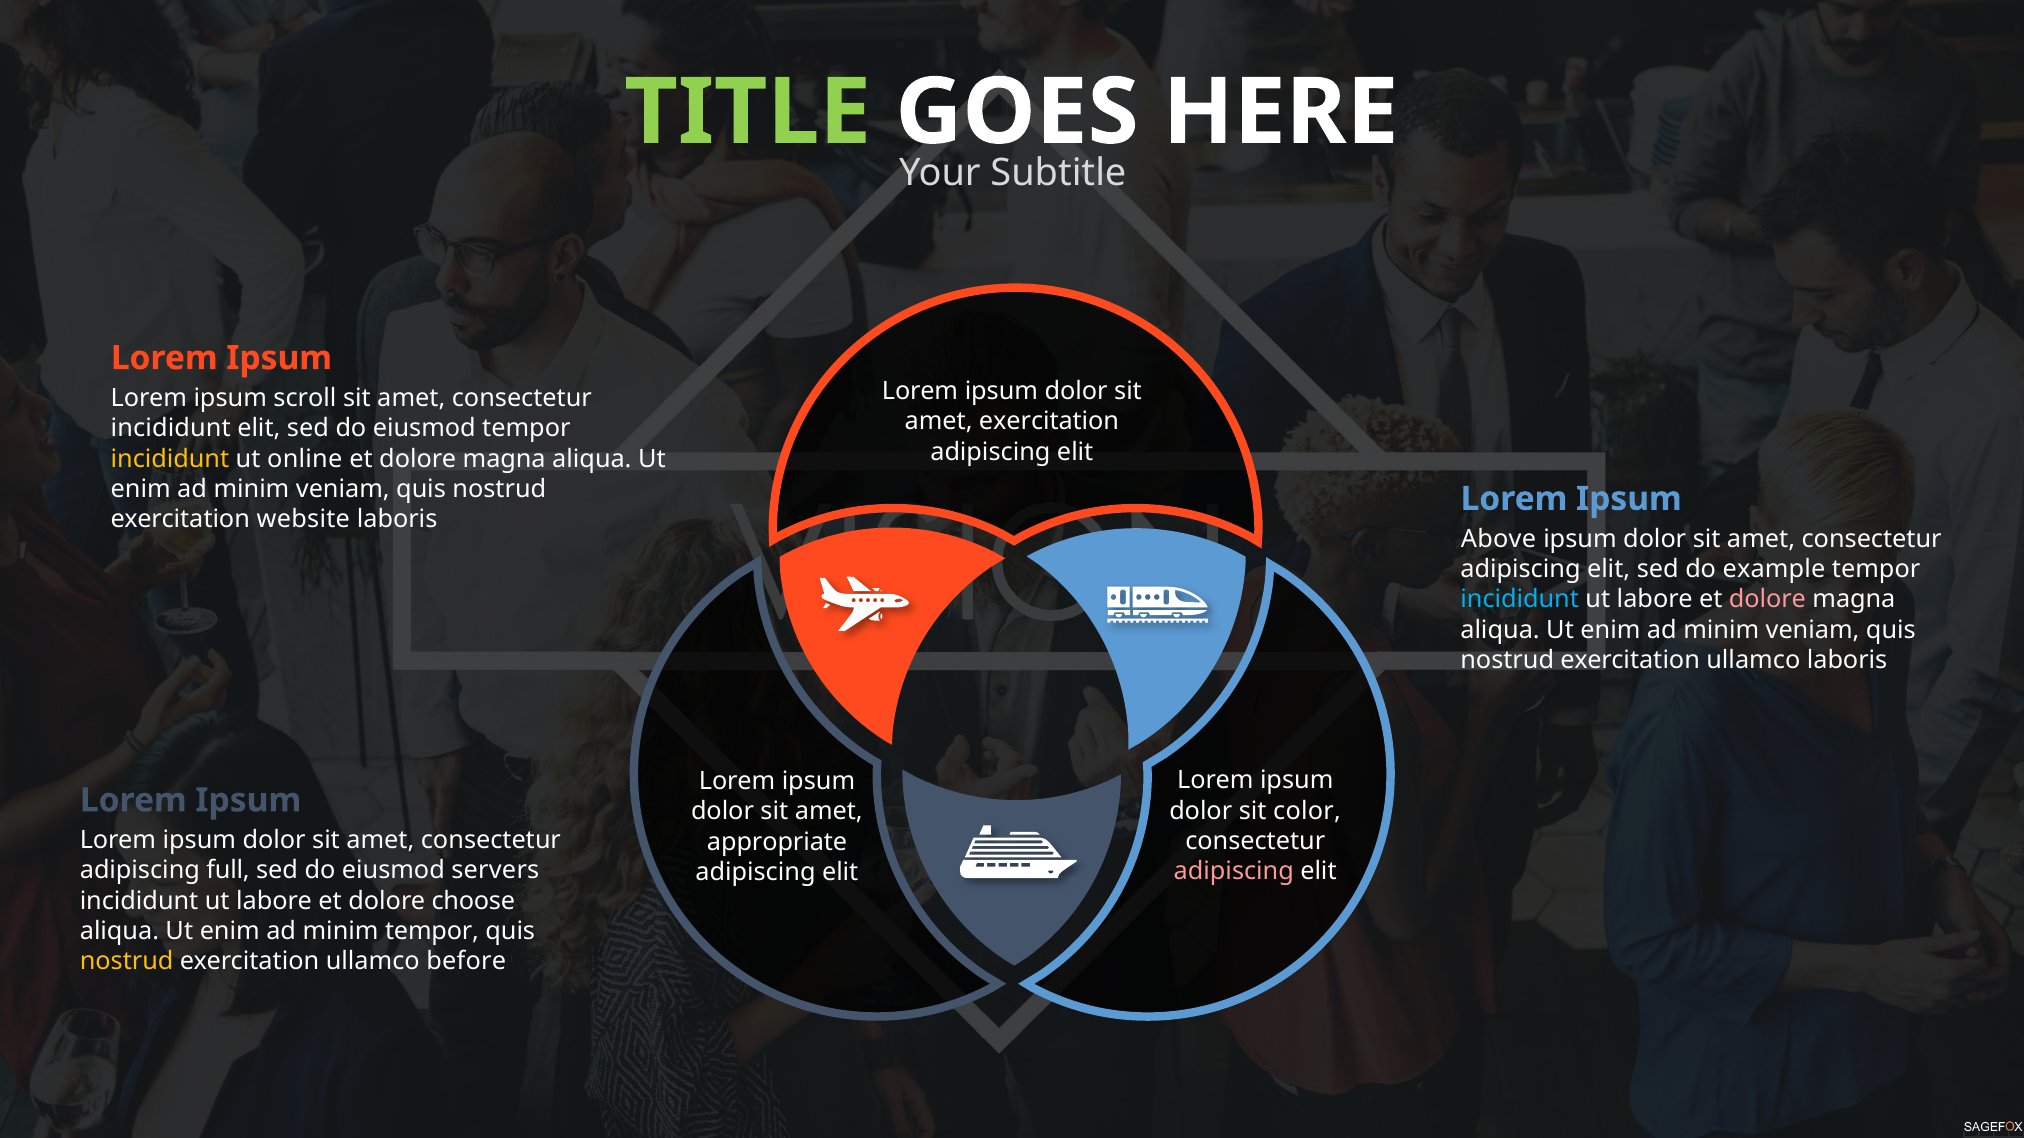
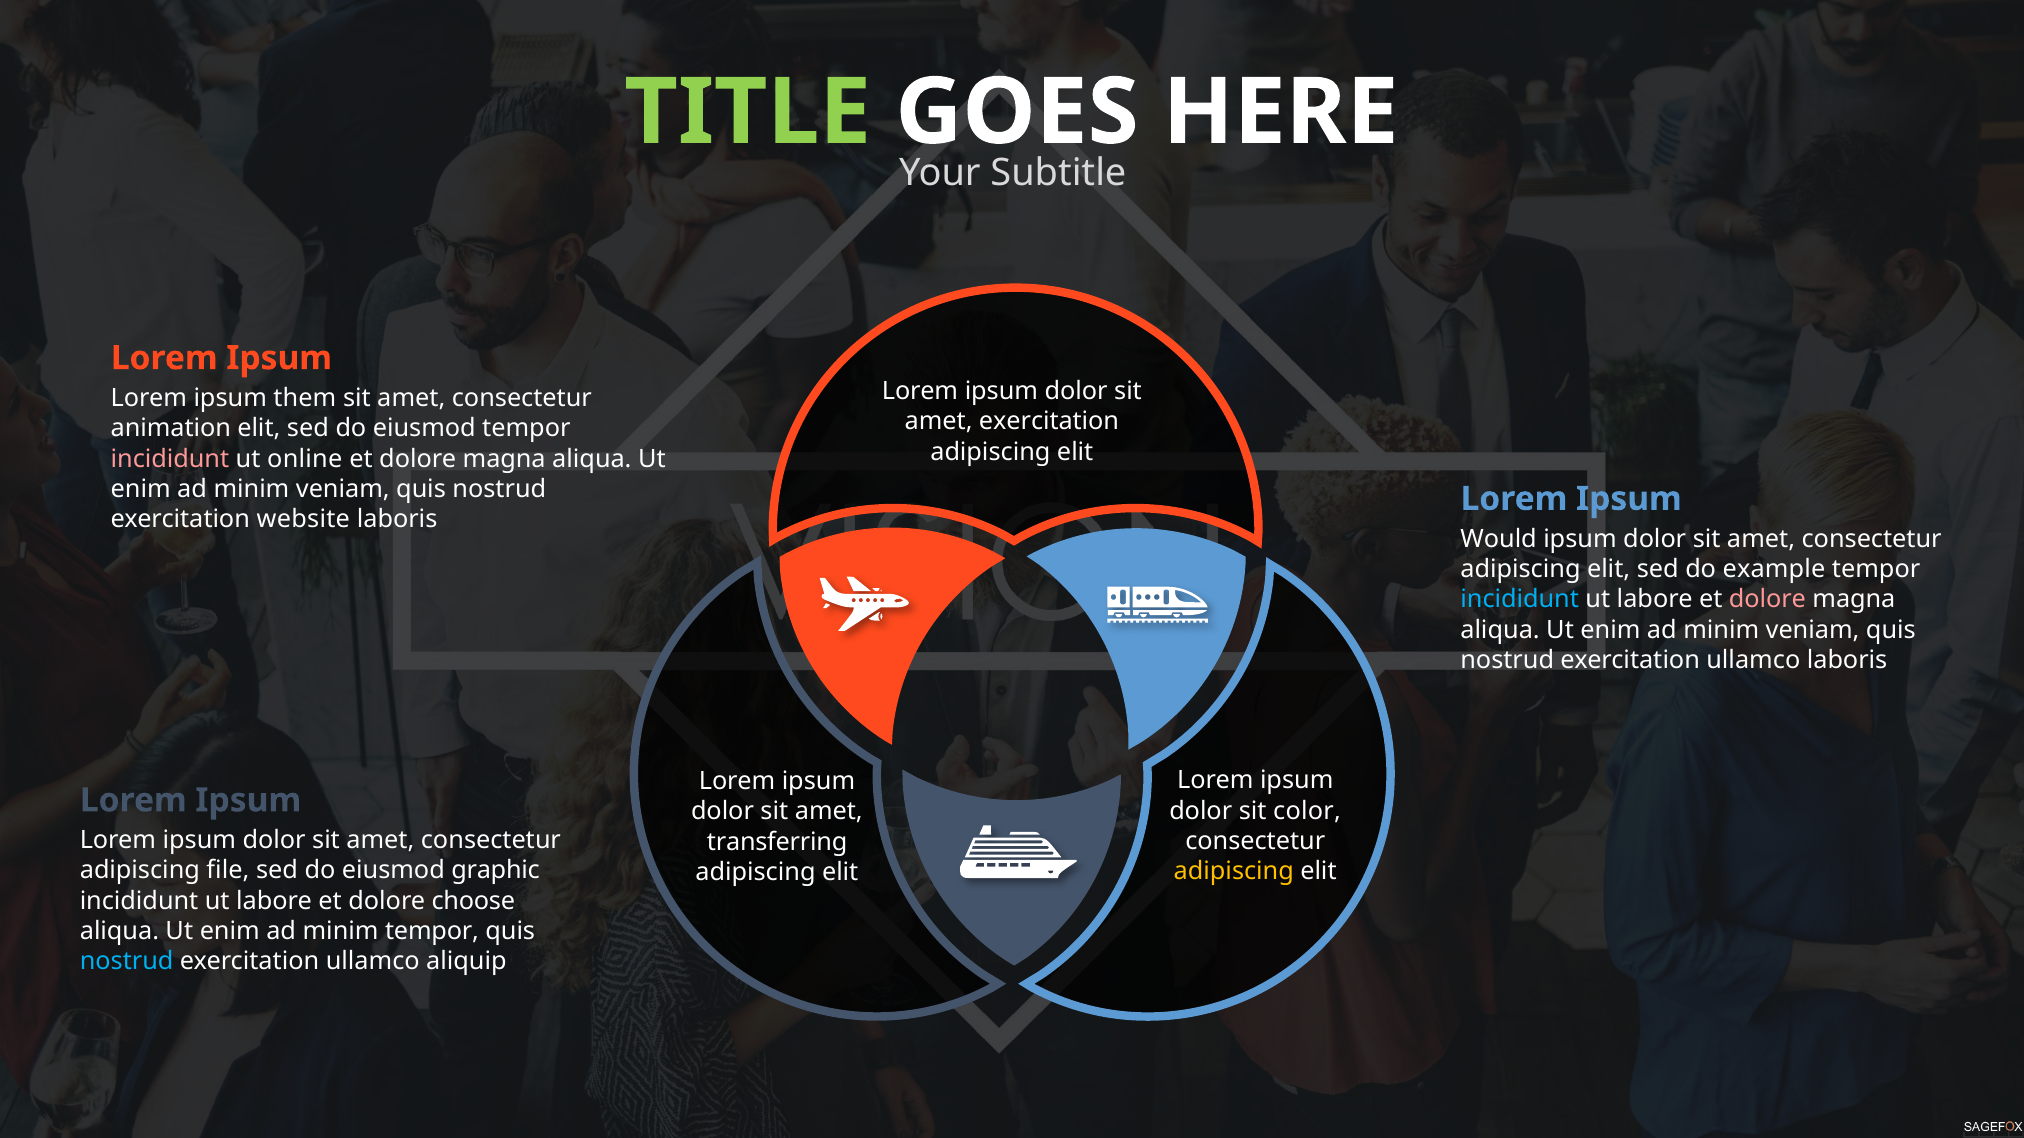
scroll: scroll -> them (305, 398)
incididunt: incididunt -> animation (171, 429)
incididunt colour: yellow -> pink (170, 459)
Above: Above -> Would (1499, 539)
appropriate: appropriate -> transferring (777, 842)
full: full -> file (228, 871)
servers: servers -> graphic (496, 871)
adipiscing colour: pink -> yellow (1234, 872)
nostrud colour: yellow -> light blue (127, 962)
before: before -> aliquip (466, 962)
